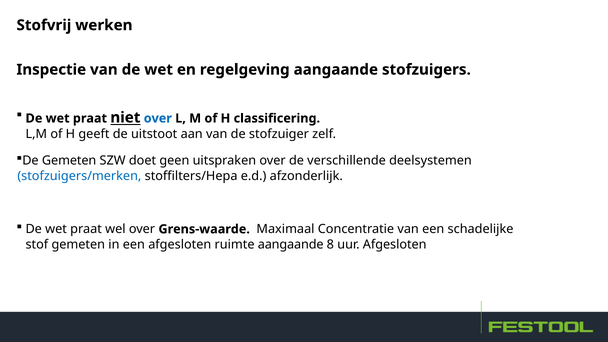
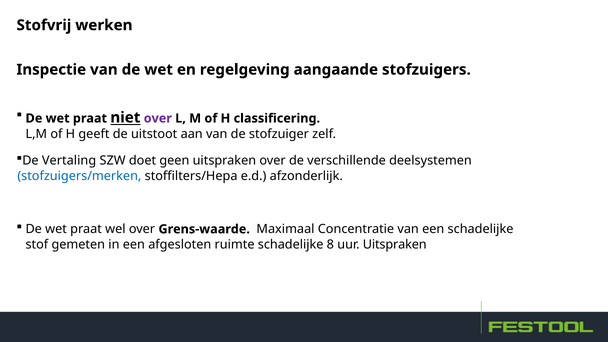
over colour: blue -> purple (158, 118)
De Gemeten: Gemeten -> Vertaling (69, 161)
ruimte aangaande: aangaande -> schadelijke (291, 244)
uur Afgesloten: Afgesloten -> Uitspraken (395, 244)
